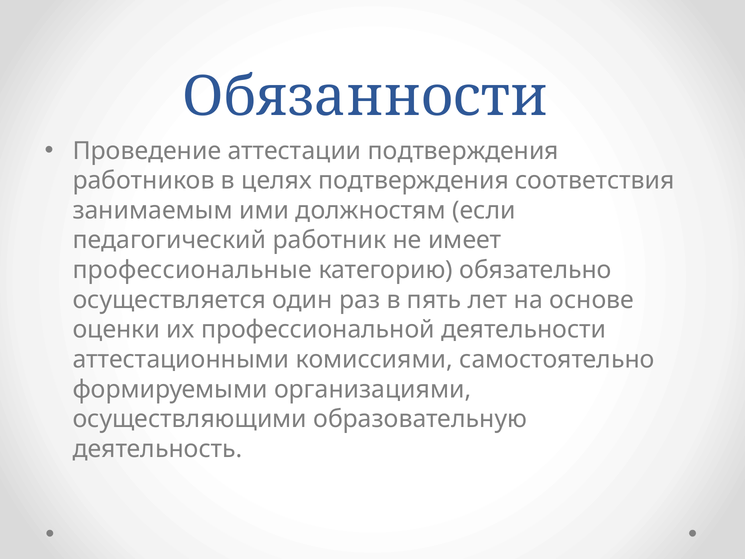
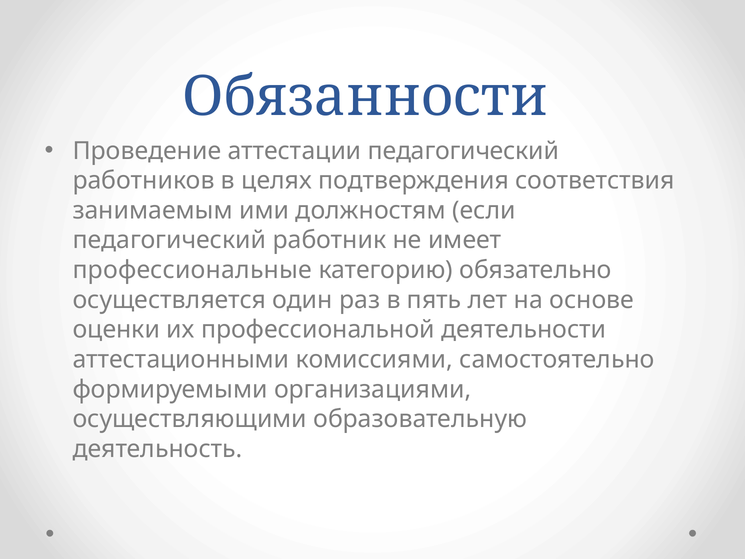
аттестации подтверждения: подтверждения -> педагогический (463, 151)
